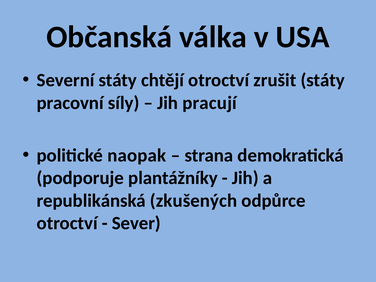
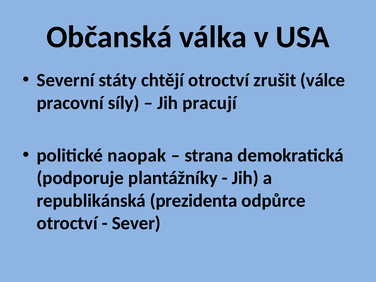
zrušit státy: státy -> válce (323, 80)
zkušených: zkušených -> prezidenta (194, 201)
